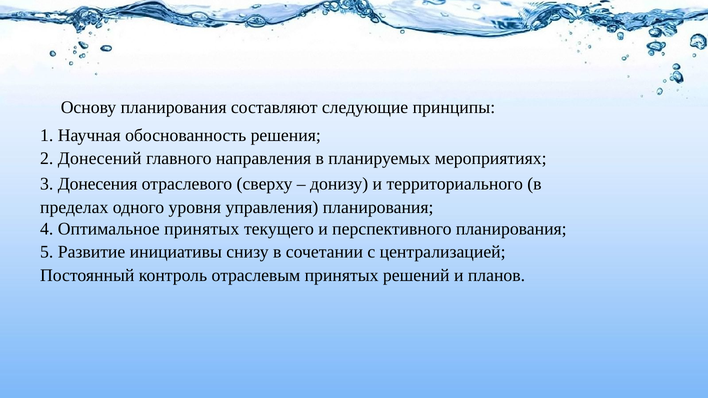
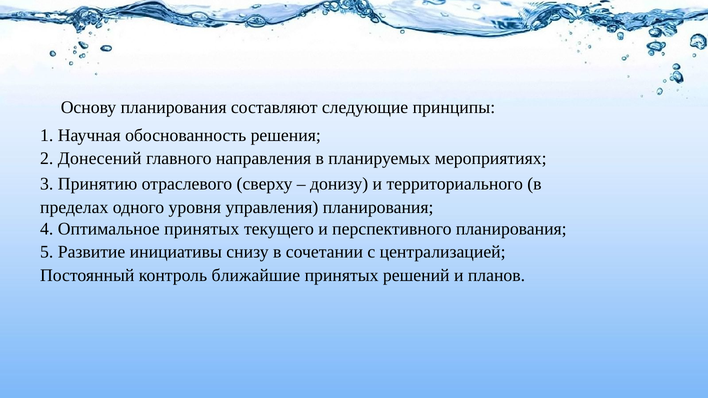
Донесения: Донесения -> Принятию (98, 184)
отраслевым: отраслевым -> ближайшие (256, 276)
